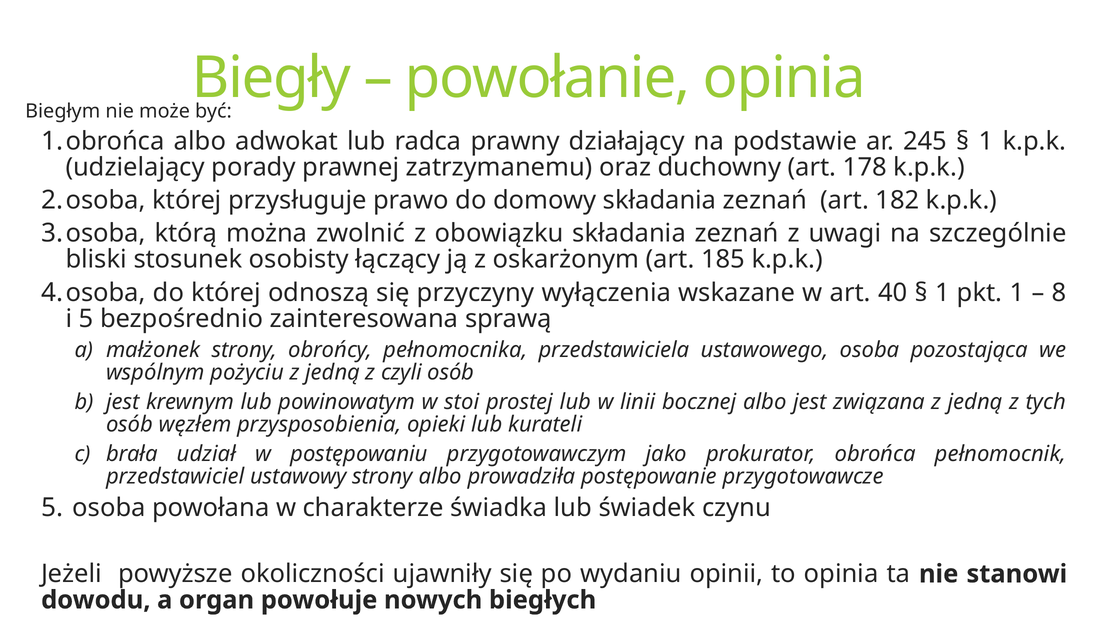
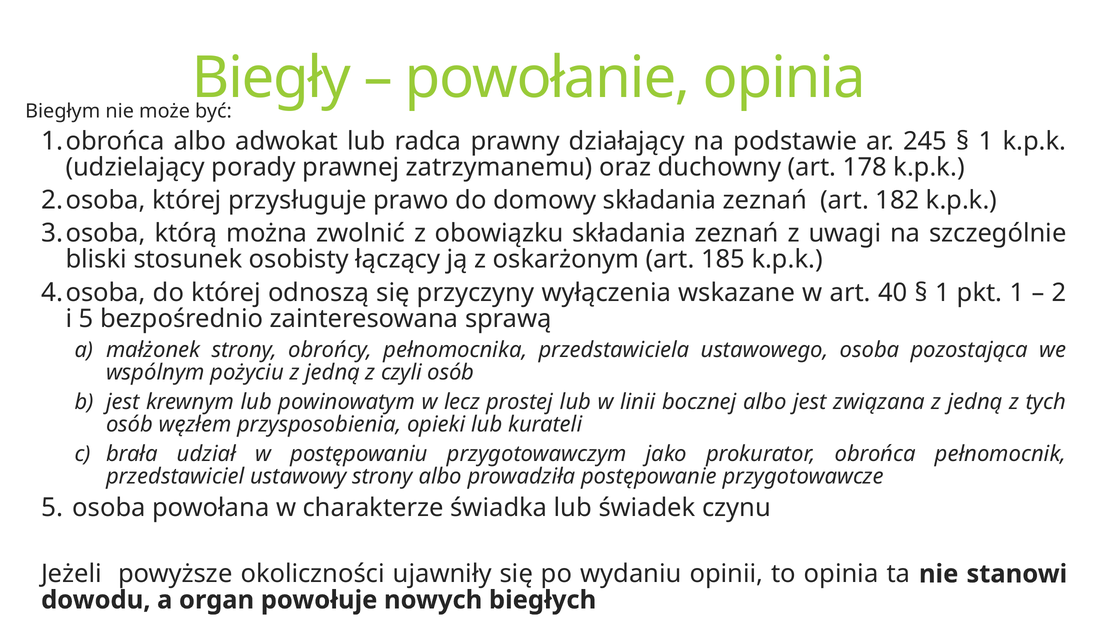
8: 8 -> 2 (1059, 293)
stoi: stoi -> lecz (462, 402)
